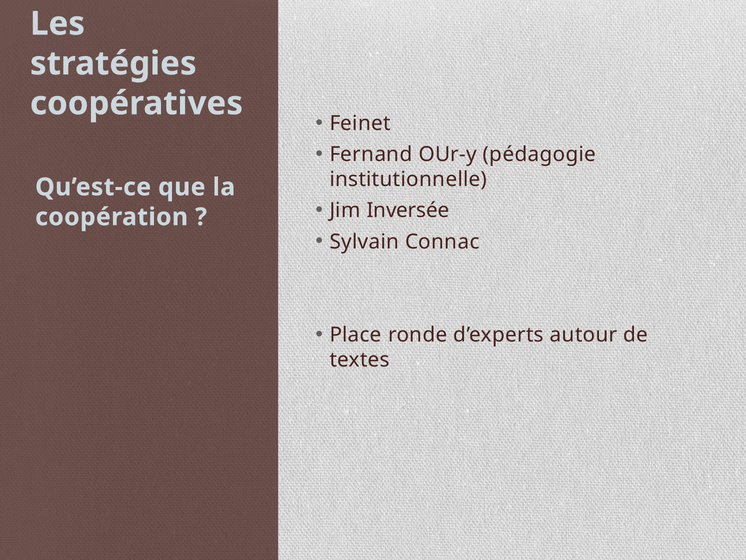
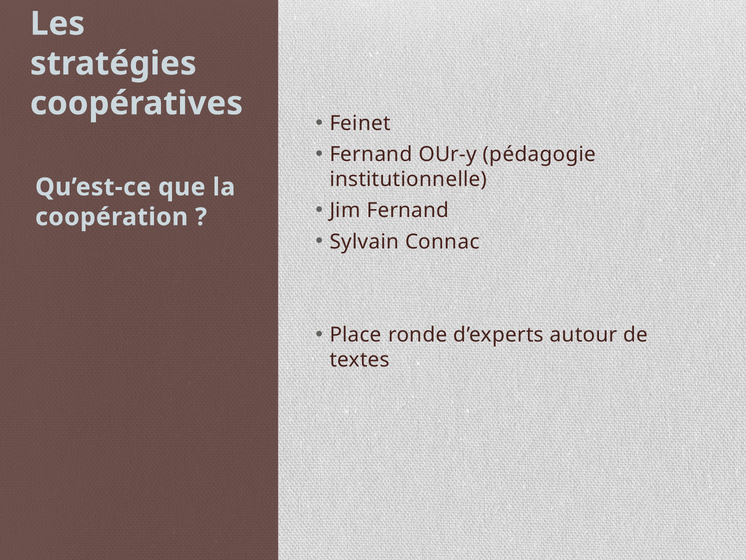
Jim Inversée: Inversée -> Fernand (408, 210)
